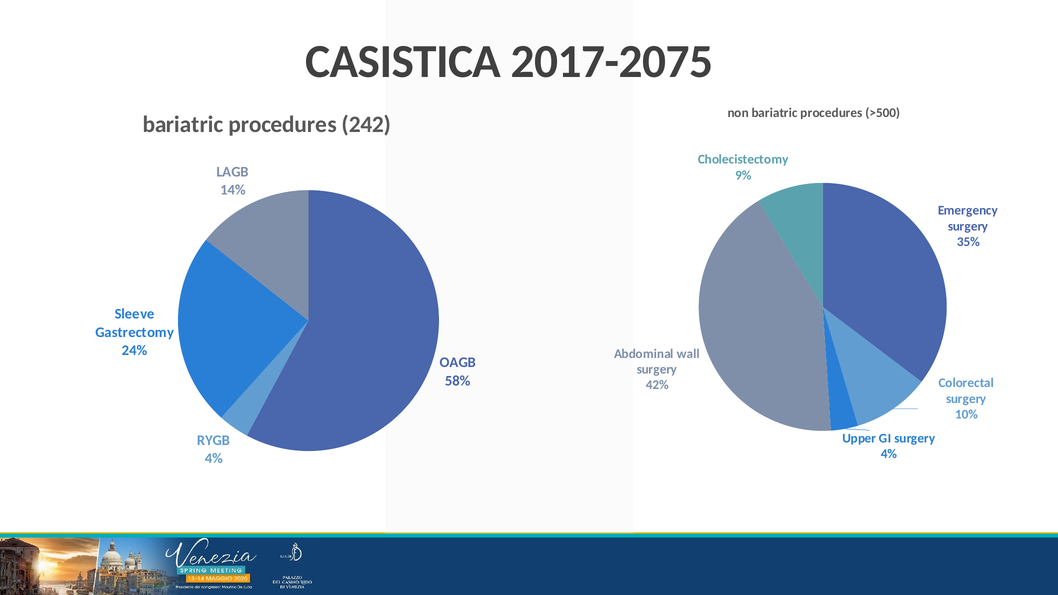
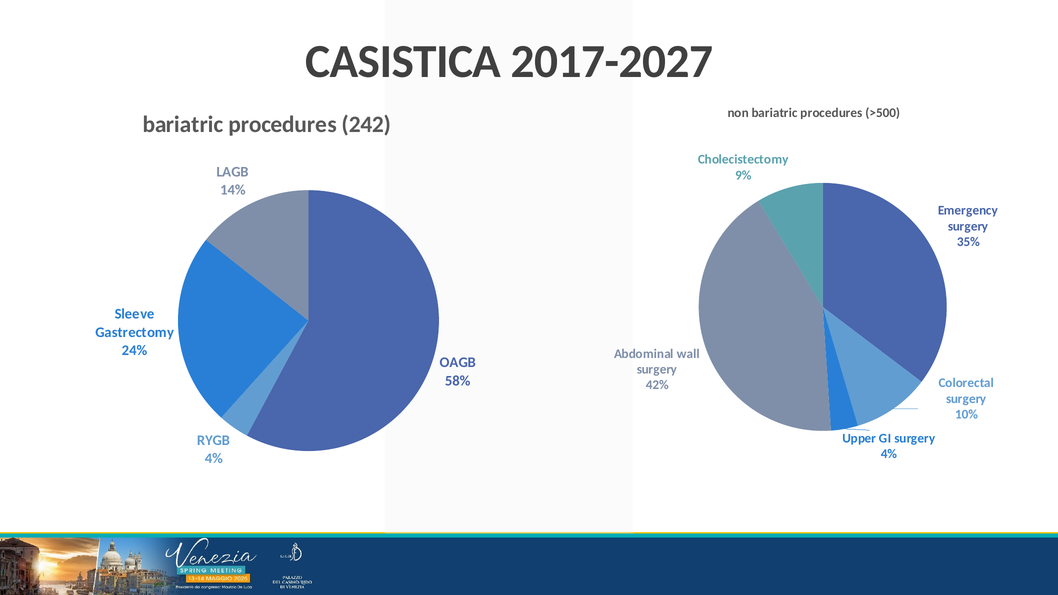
2017-2075: 2017-2075 -> 2017-2027 (612, 61)
